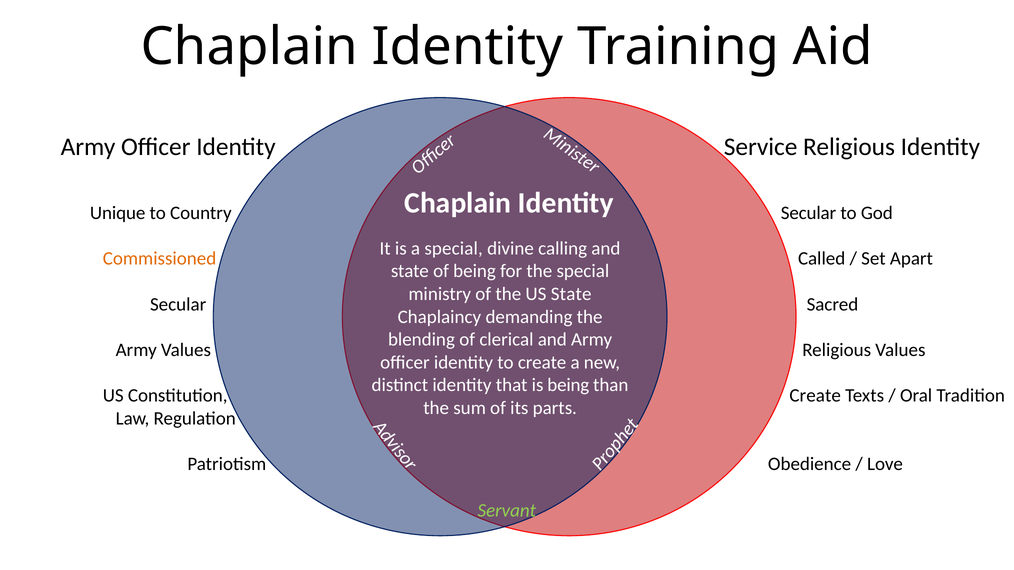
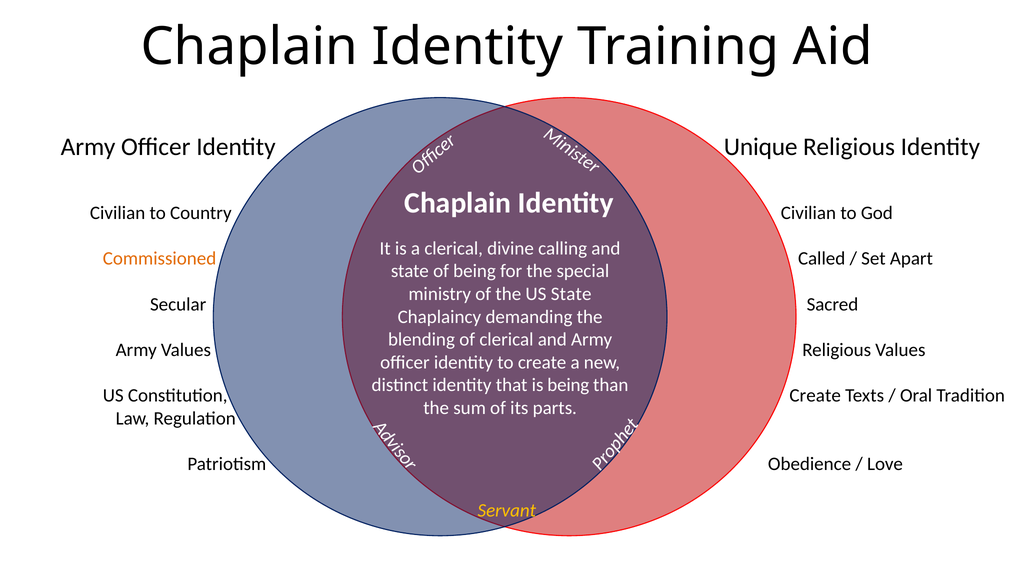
Service: Service -> Unique (761, 147)
Unique: Unique -> Civilian (118, 213)
Secular: Secular -> Civilian (808, 213)
a special: special -> clerical (454, 249)
Servant colour: light green -> yellow (507, 511)
